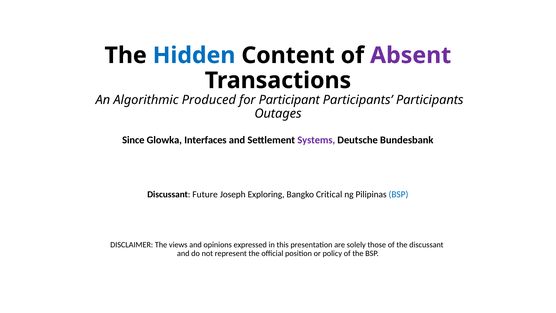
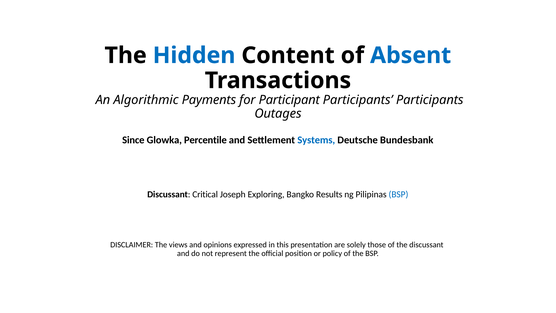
Absent colour: purple -> blue (411, 55)
Produced: Produced -> Payments (209, 100)
Interfaces: Interfaces -> Percentile (205, 140)
Systems colour: purple -> blue (316, 140)
Future: Future -> Critical (205, 194)
Critical: Critical -> Results (329, 194)
